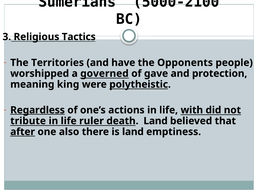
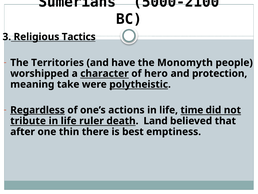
Opponents: Opponents -> Monomyth (185, 62)
governed: governed -> character (104, 73)
gave: gave -> hero (156, 73)
king: king -> take (68, 84)
with: with -> time (192, 110)
after underline: present -> none (23, 131)
also: also -> thin (69, 131)
is land: land -> best (133, 131)
